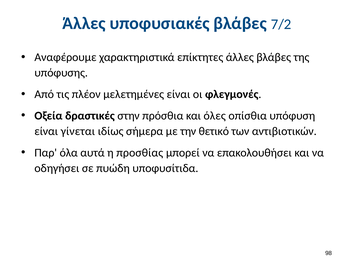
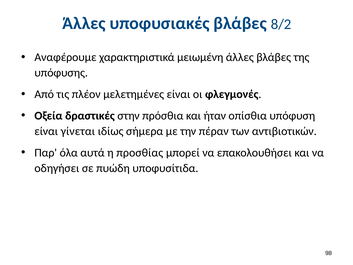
7/2: 7/2 -> 8/2 (281, 24)
επίκτητες: επίκτητες -> μειωμένη (200, 57)
όλες: όλες -> ήταν (215, 116)
θετικό: θετικό -> πέραν (214, 131)
